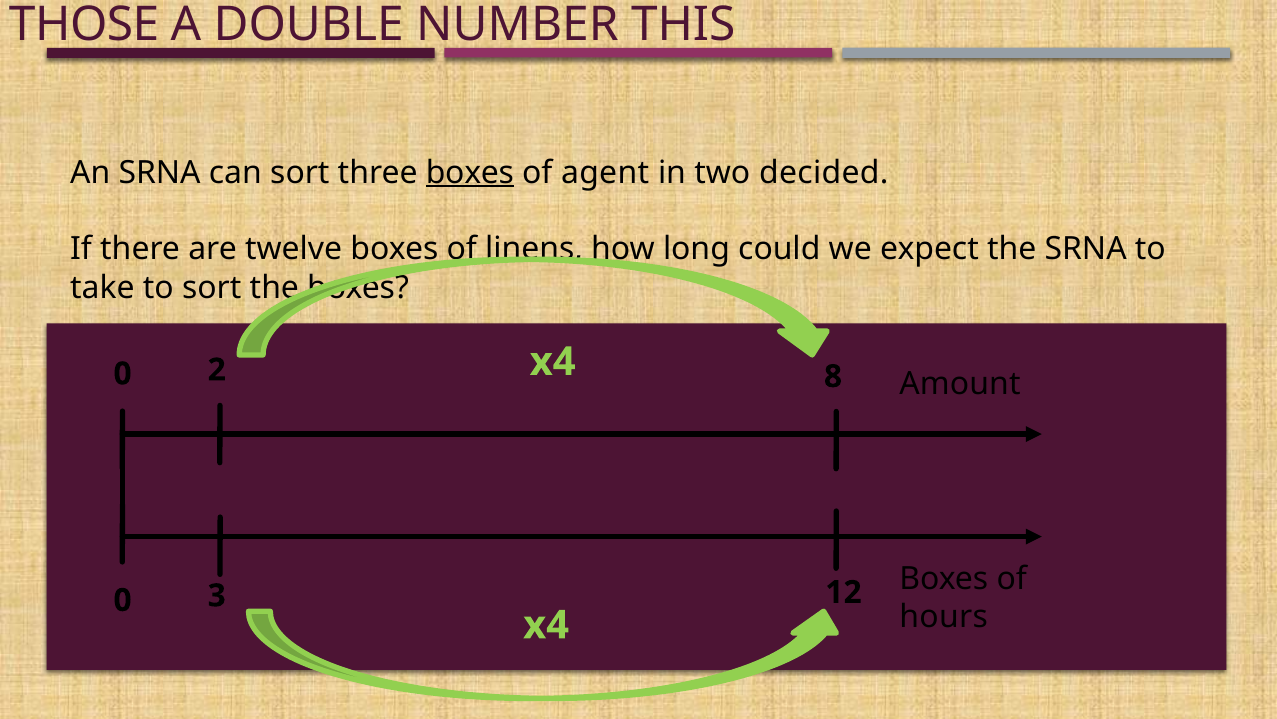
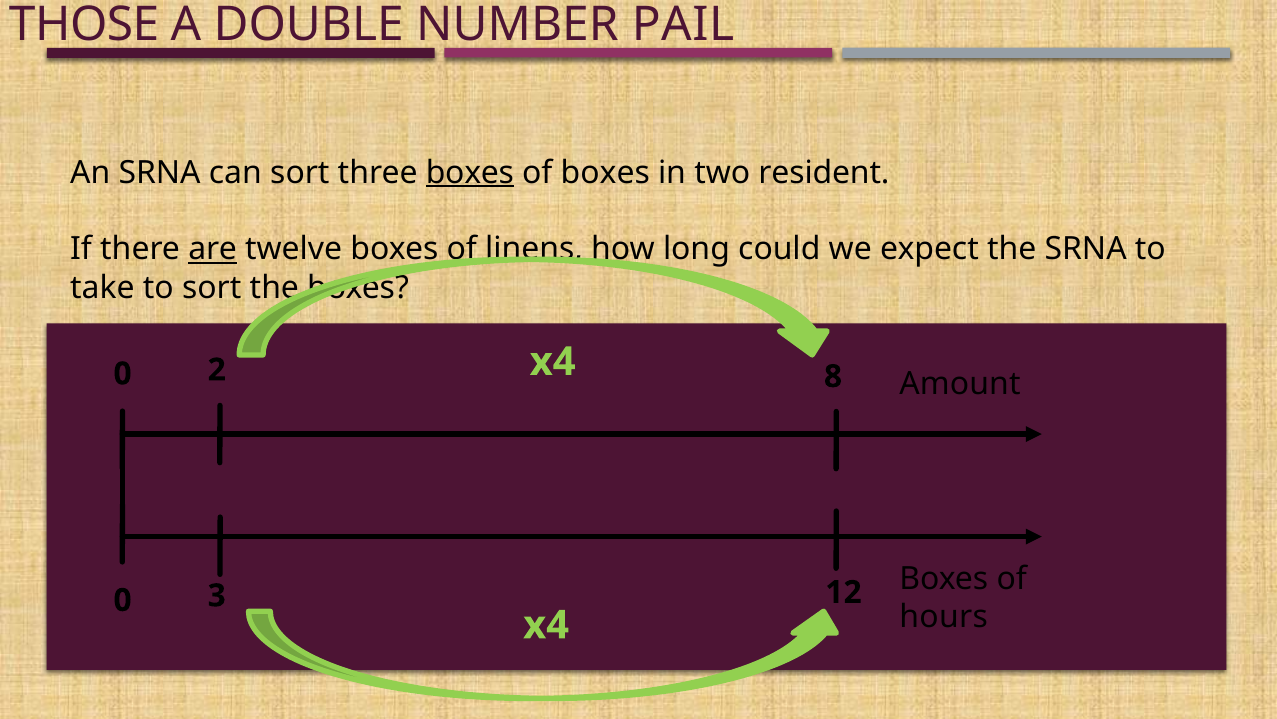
THIS: THIS -> PAIL (683, 25)
of agent: agent -> boxes (605, 172)
decided: decided -> resident (824, 172)
are underline: none -> present (213, 249)
